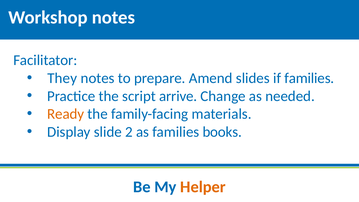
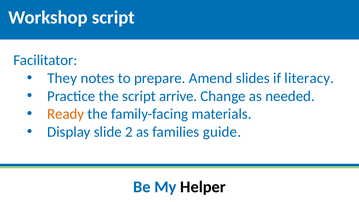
Workshop notes: notes -> script (113, 17)
if families: families -> literacy (309, 78)
books: books -> guide (222, 132)
Helper colour: orange -> black (203, 187)
